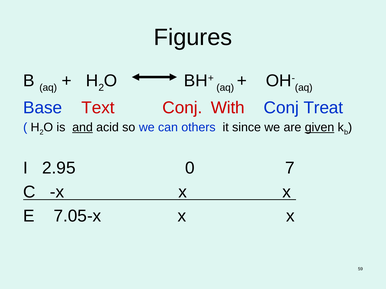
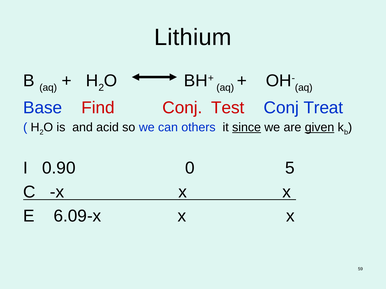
Figures: Figures -> Lithium (193, 37)
Text: Text -> Find (98, 108)
With: With -> Test (228, 108)
and underline: present -> none (83, 128)
since underline: none -> present (247, 128)
2.95: 2.95 -> 0.90 (59, 168)
7: 7 -> 5 (290, 168)
7.05-x: 7.05-x -> 6.09-x (77, 216)
